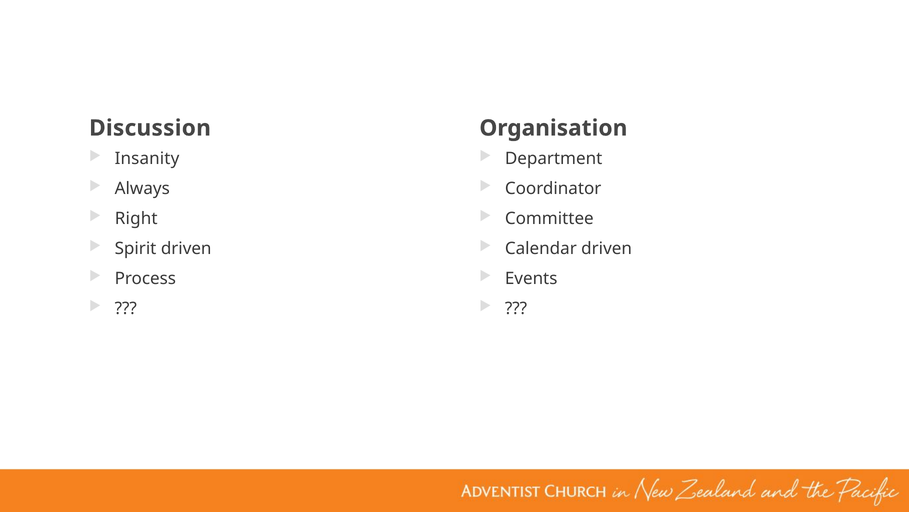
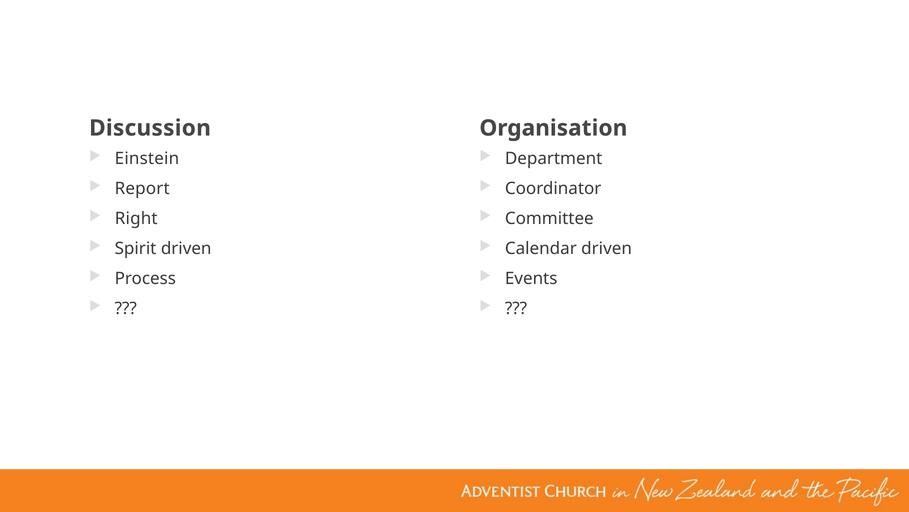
Insanity: Insanity -> Einstein (147, 158)
Always: Always -> Report (142, 188)
